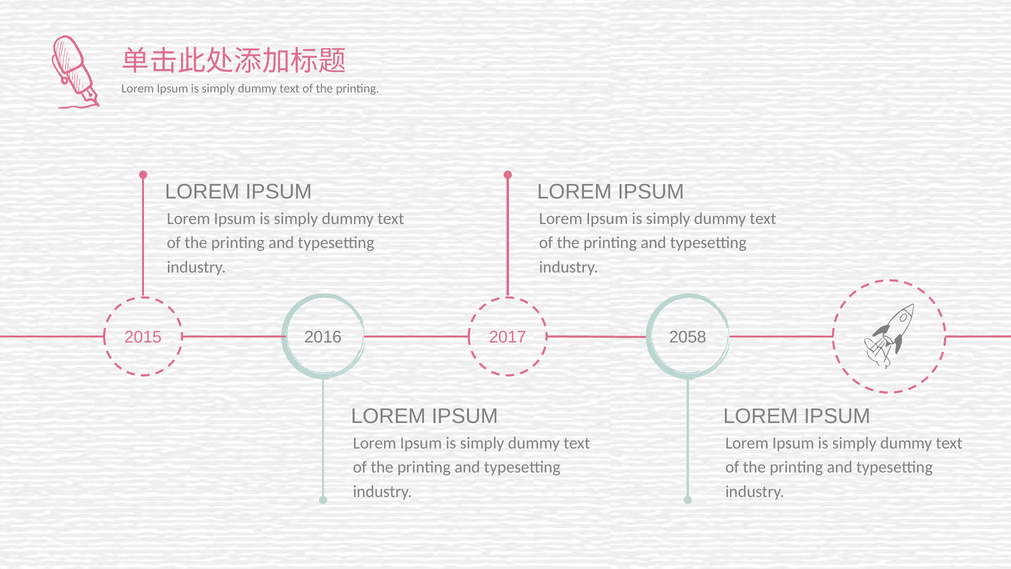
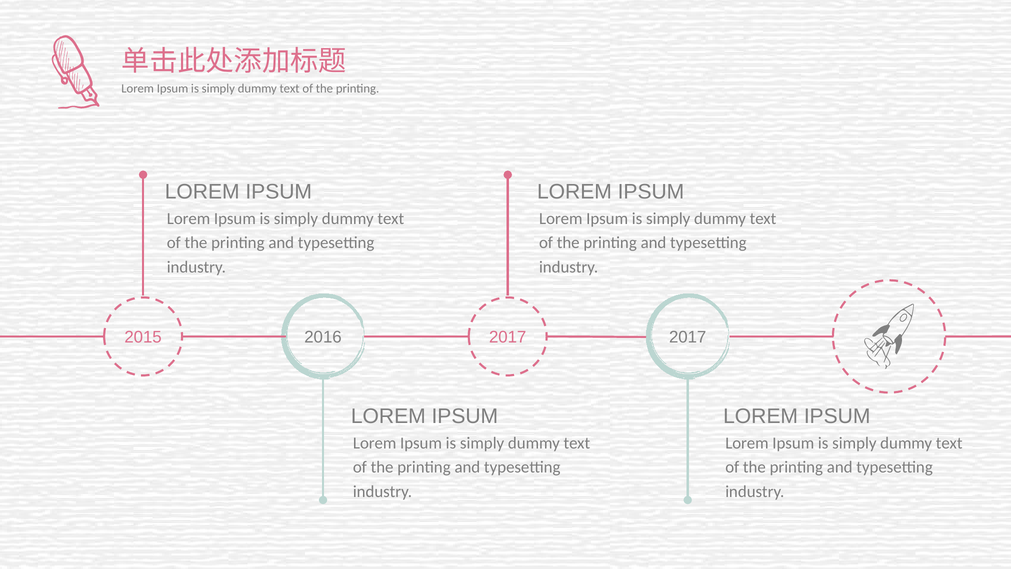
2058: 2058 -> 2017 (688, 337)
